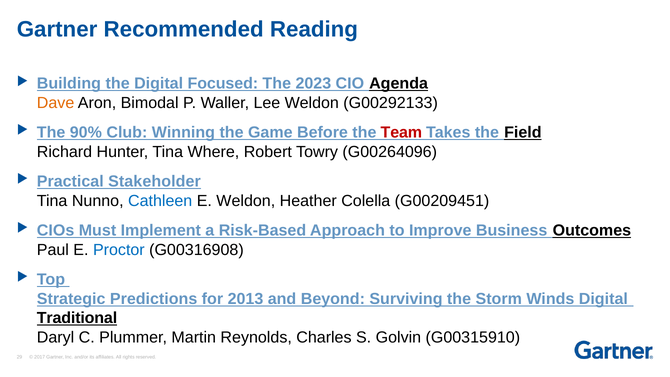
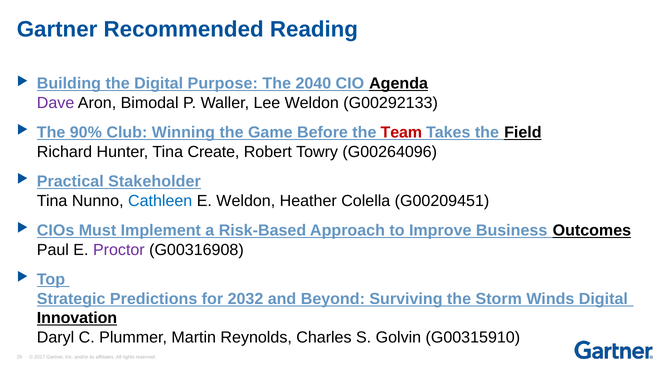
Focused: Focused -> Purpose (223, 84)
2023: 2023 -> 2040 (313, 84)
Dave colour: orange -> purple (56, 103)
Where: Where -> Create (213, 152)
Proctor colour: blue -> purple (119, 250)
2013: 2013 -> 2032 (245, 299)
Traditional: Traditional -> Innovation (77, 318)
